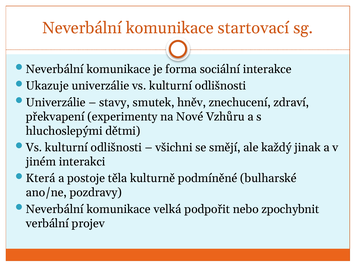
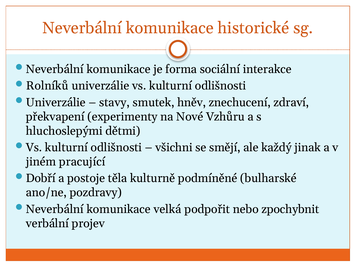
startovací: startovací -> historické (253, 28)
Ukazuje: Ukazuje -> Rolníků (47, 86)
interakci: interakci -> pracující (82, 162)
Která: Která -> Dobří (41, 178)
